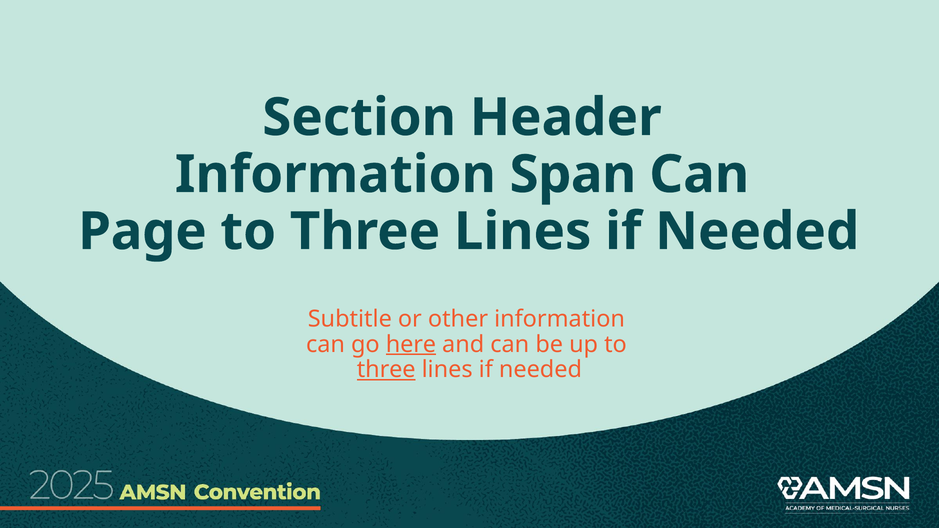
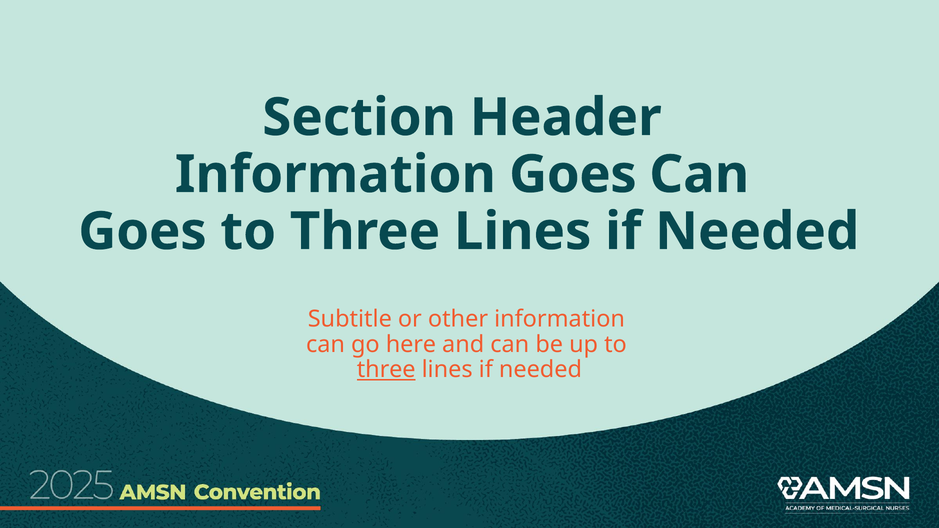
Information Span: Span -> Goes (573, 175)
Page: Page -> Goes (142, 232)
here underline: present -> none (411, 344)
